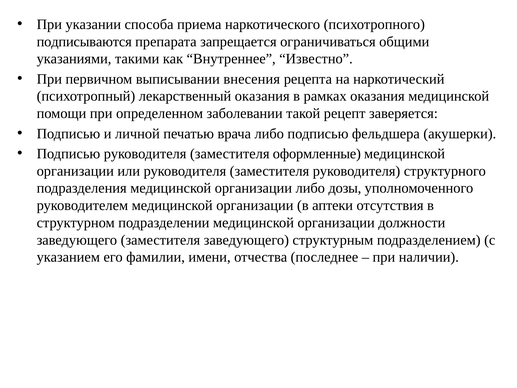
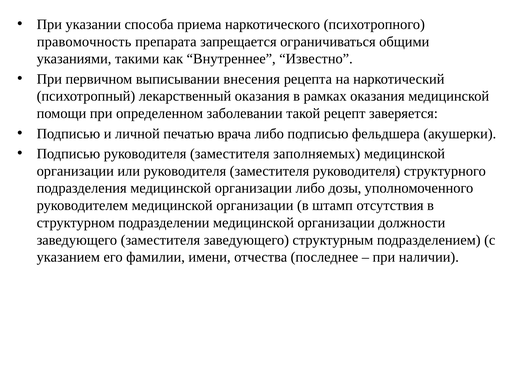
подписываются: подписываются -> правомочность (84, 42)
оформленные: оформленные -> заполняемых (317, 154)
аптеки: аптеки -> штамп (333, 205)
